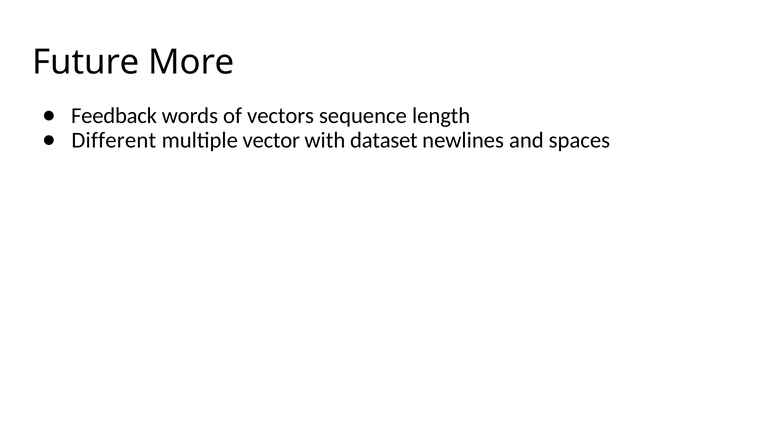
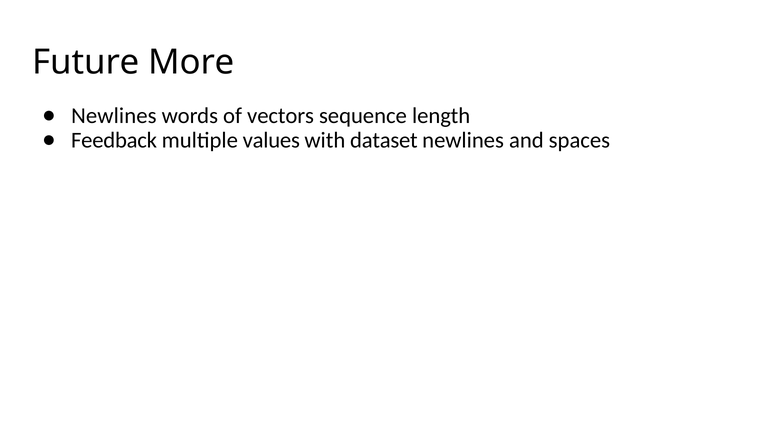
Feedback: Feedback -> Newlines (114, 116)
Different: Different -> Feedback (114, 141)
vector: vector -> values (271, 141)
